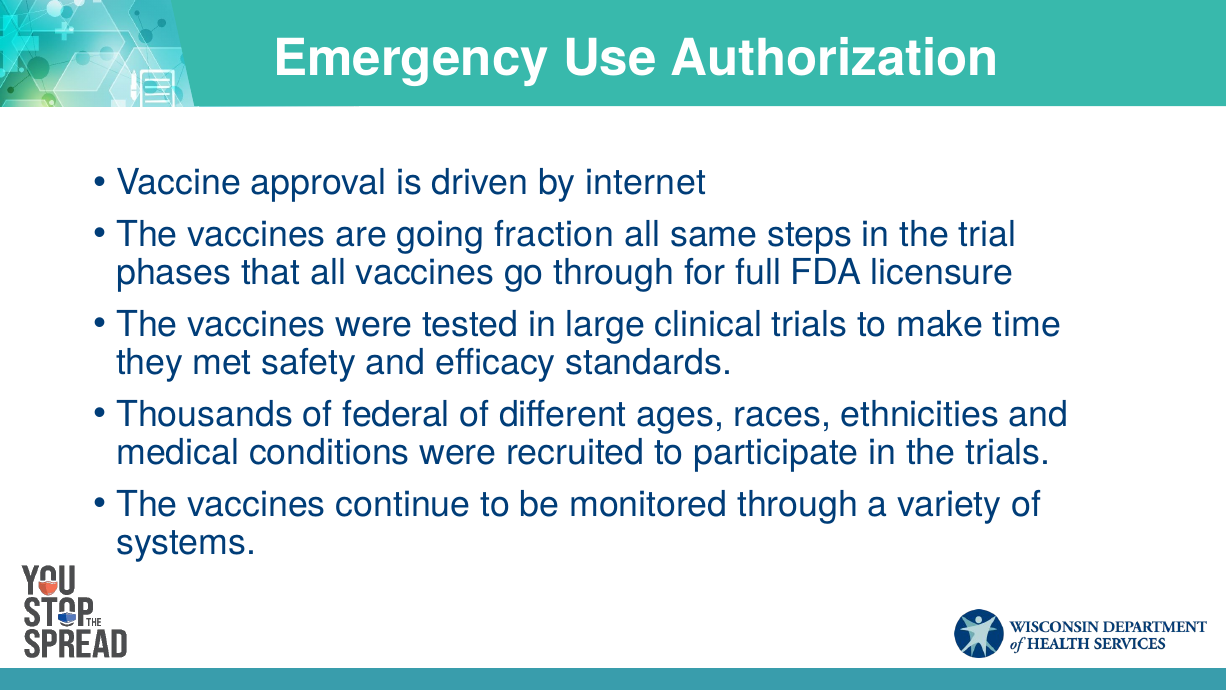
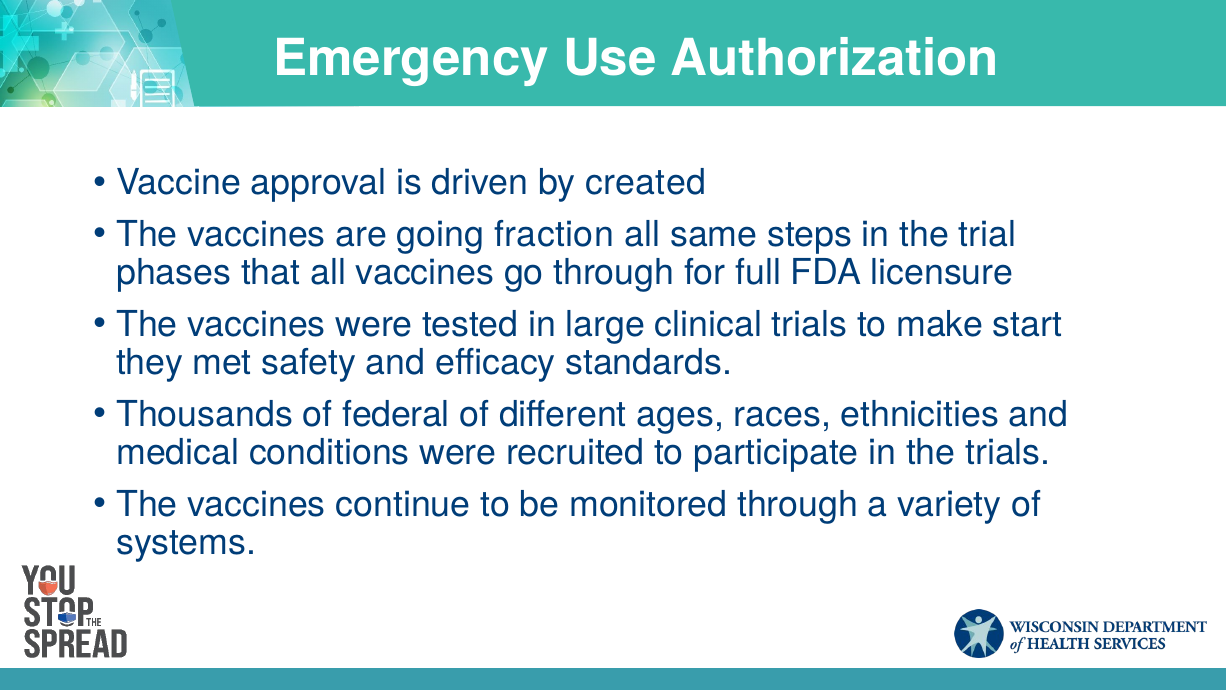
internet: internet -> created (646, 183)
time: time -> start (1027, 324)
